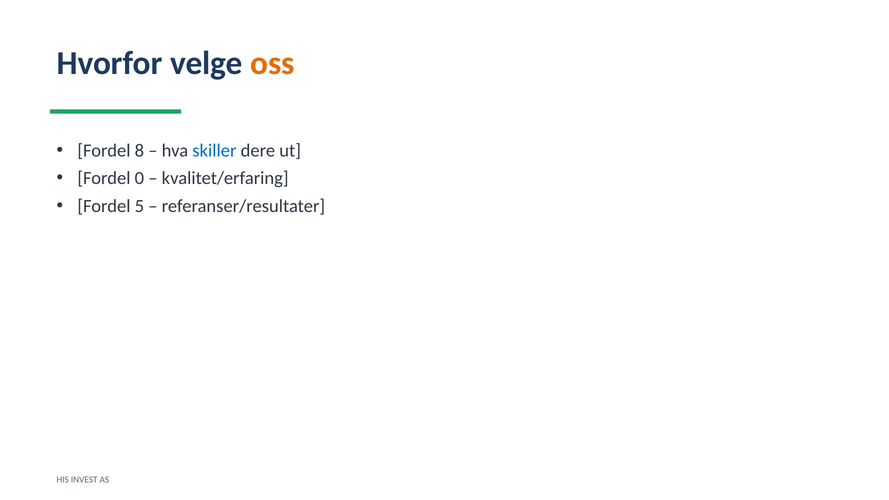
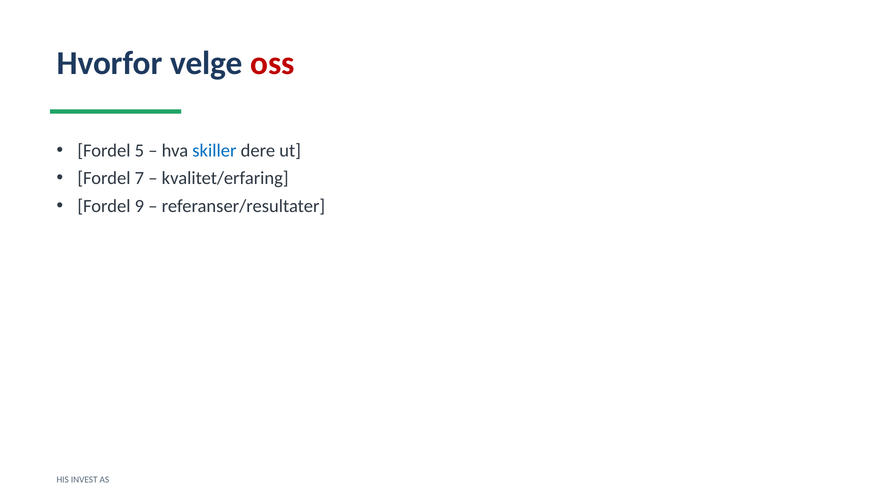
oss colour: orange -> red (272, 63)
8: 8 -> 5 (139, 151)
0: 0 -> 7 (139, 178)
5: 5 -> 9 (139, 206)
